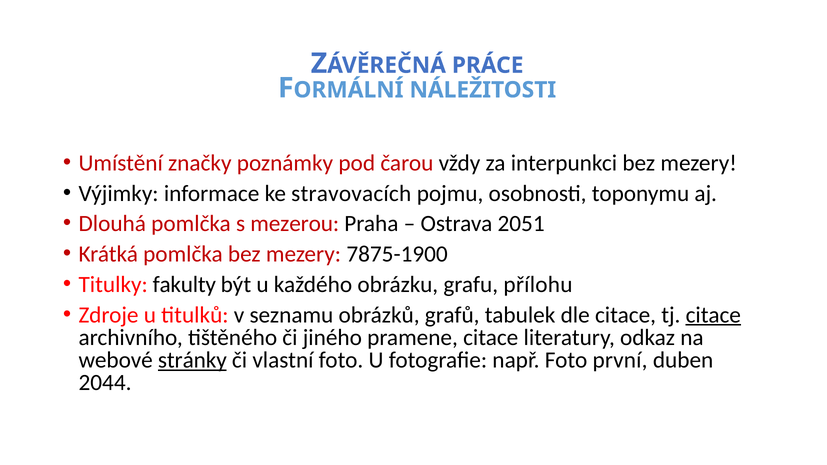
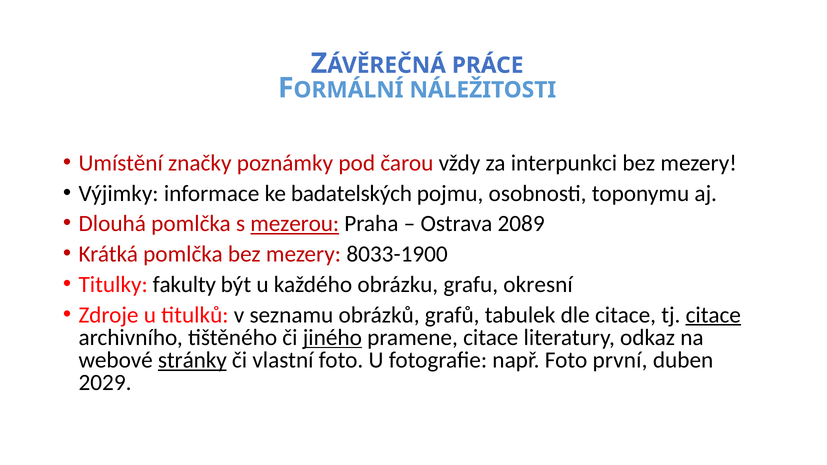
stravovacích: stravovacích -> badatelských (351, 193)
mezerou underline: none -> present (295, 224)
2051: 2051 -> 2089 (521, 224)
7875-1900: 7875-1900 -> 8033-1900 (397, 254)
přílohu: přílohu -> okresní (538, 285)
jiného underline: none -> present (332, 338)
2044: 2044 -> 2029 (105, 383)
